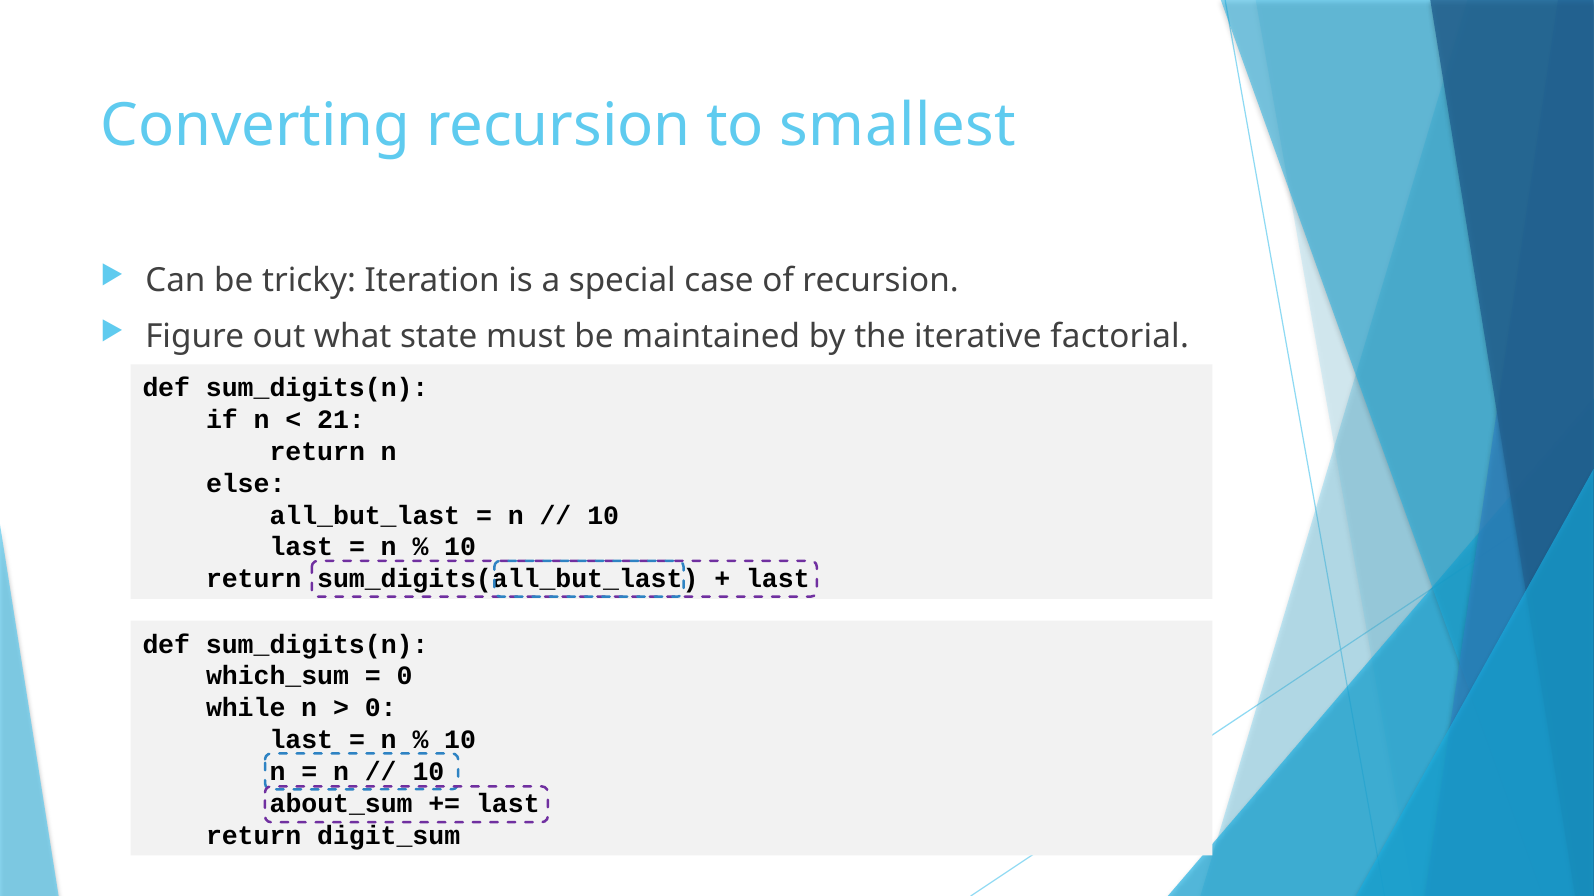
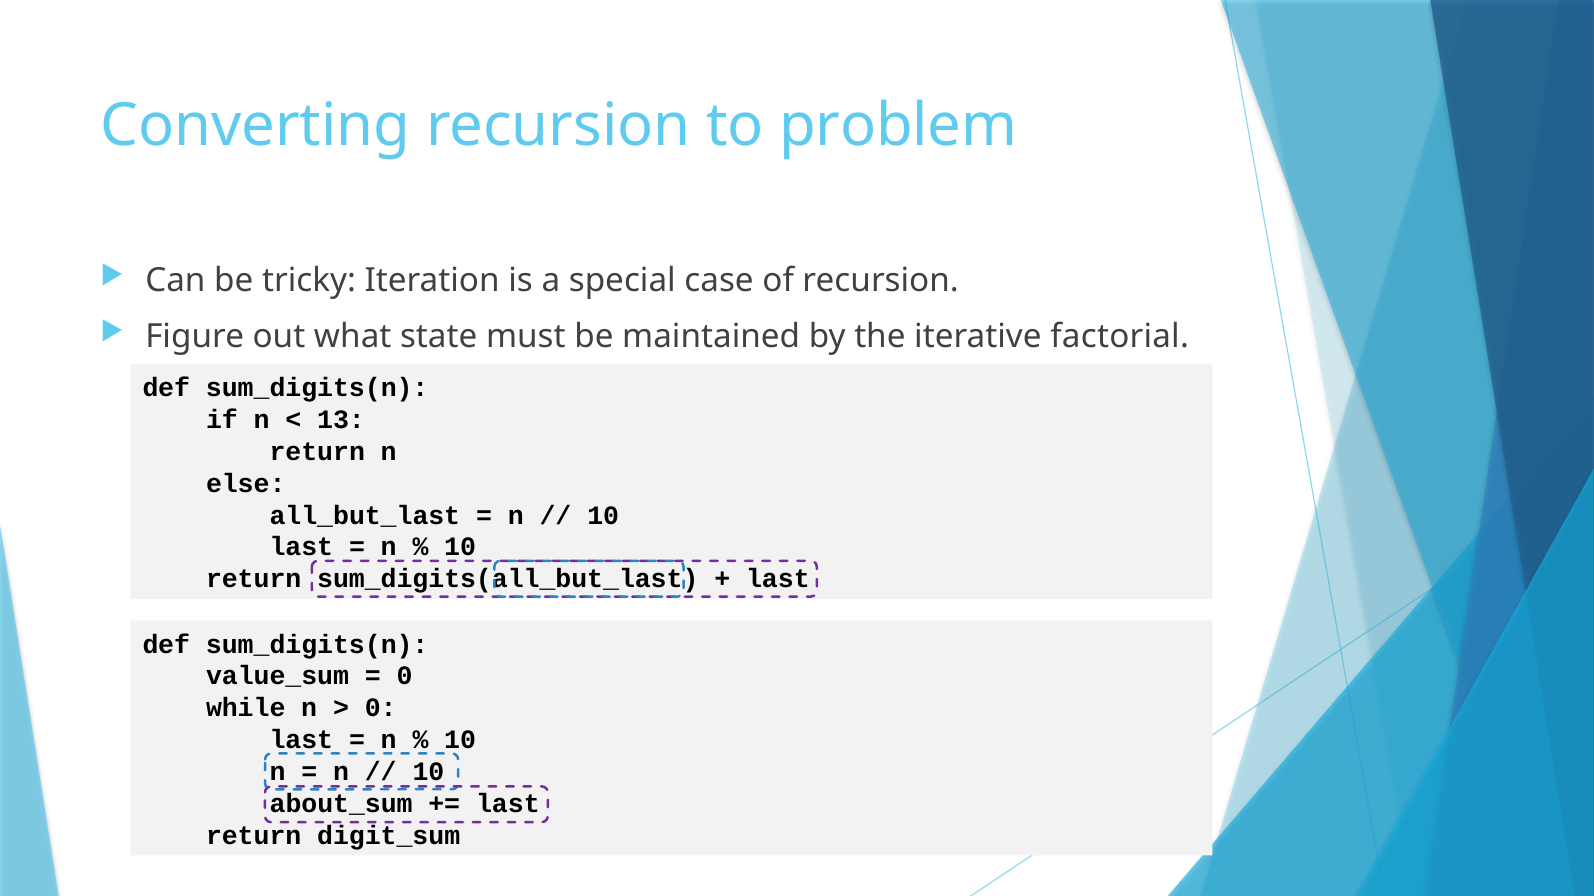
smallest: smallest -> problem (898, 126)
21: 21 -> 13 (341, 420)
which_sum: which_sum -> value_sum (278, 677)
